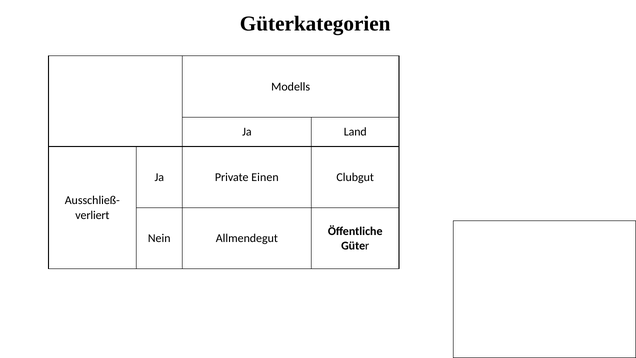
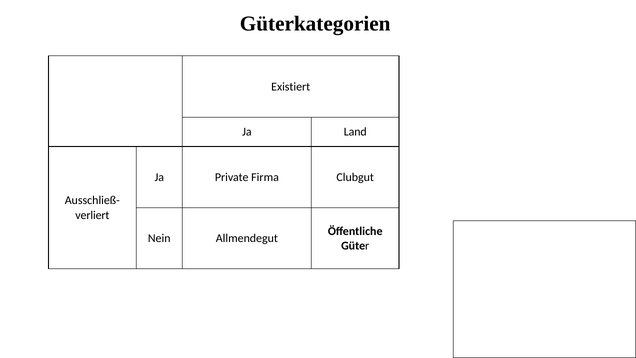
Modells: Modells -> Existiert (291, 87)
Einen: Einen -> Firma (265, 177)
